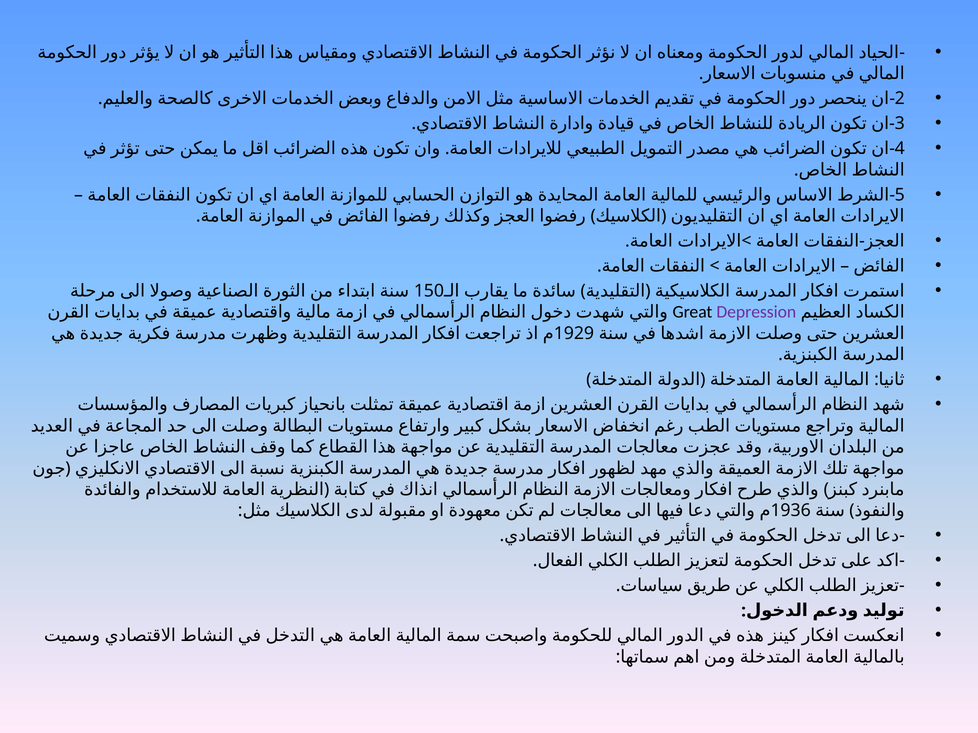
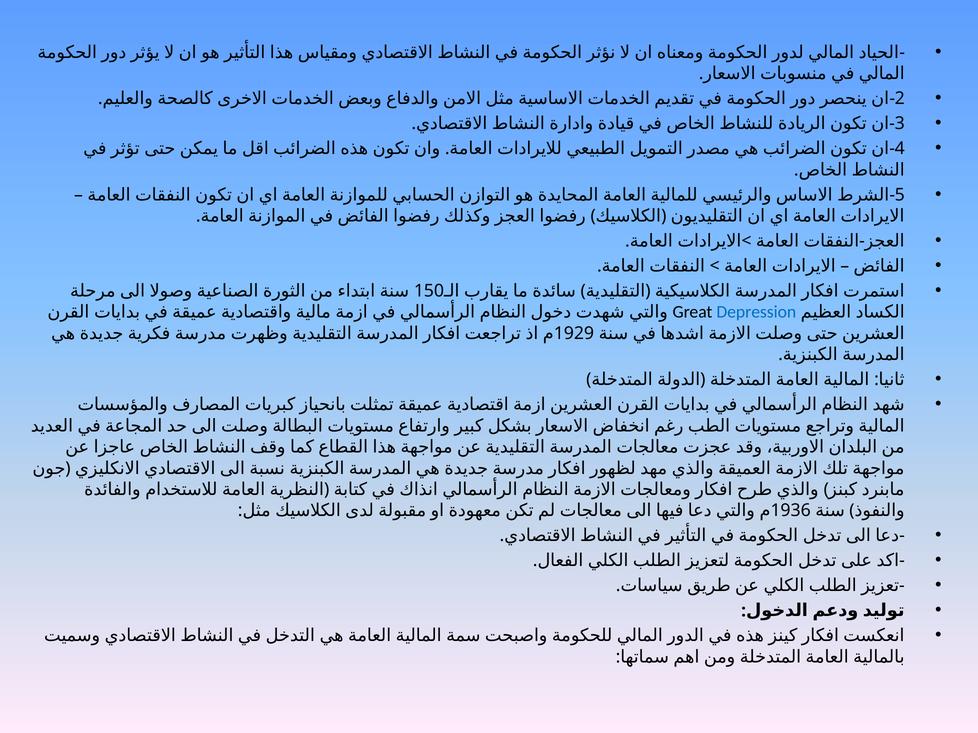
Depression colour: purple -> blue (756, 312)
